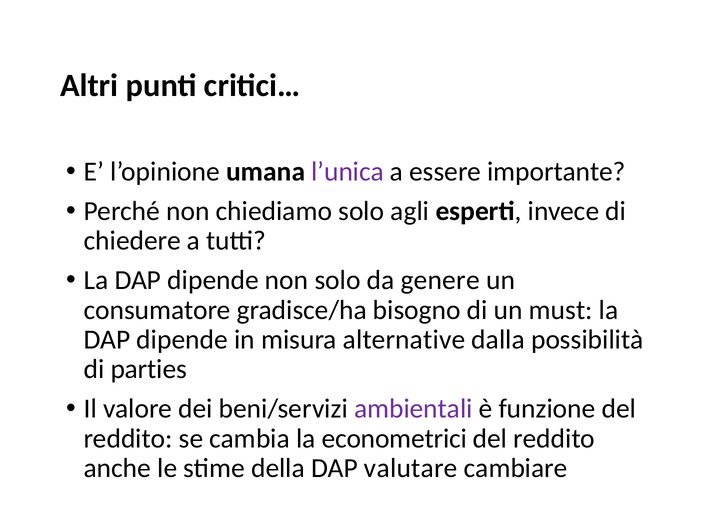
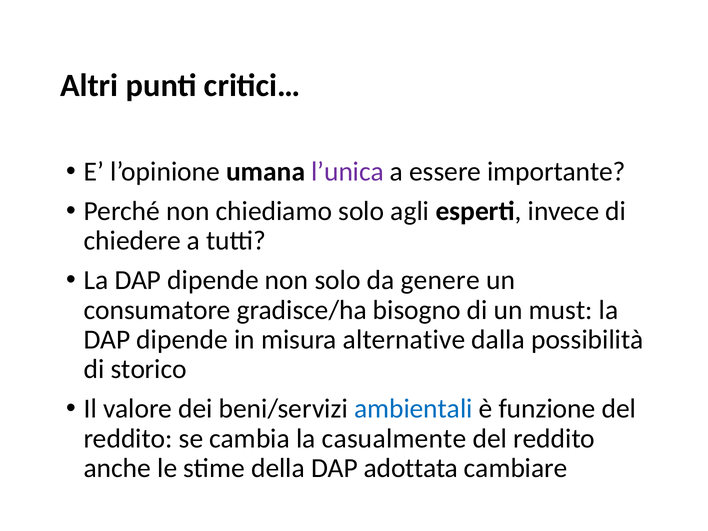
parties: parties -> storico (149, 369)
ambientali colour: purple -> blue (413, 409)
econometrici: econometrici -> casualmente (394, 439)
valutare: valutare -> adottata (411, 468)
